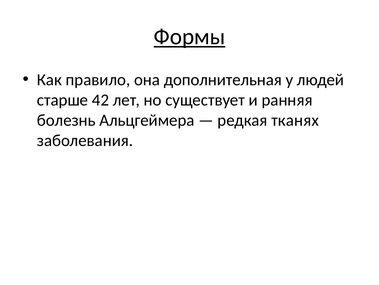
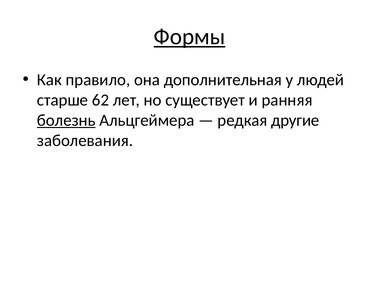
42: 42 -> 62 (101, 100)
болезнь underline: none -> present (66, 120)
тканях: тканях -> другие (295, 120)
